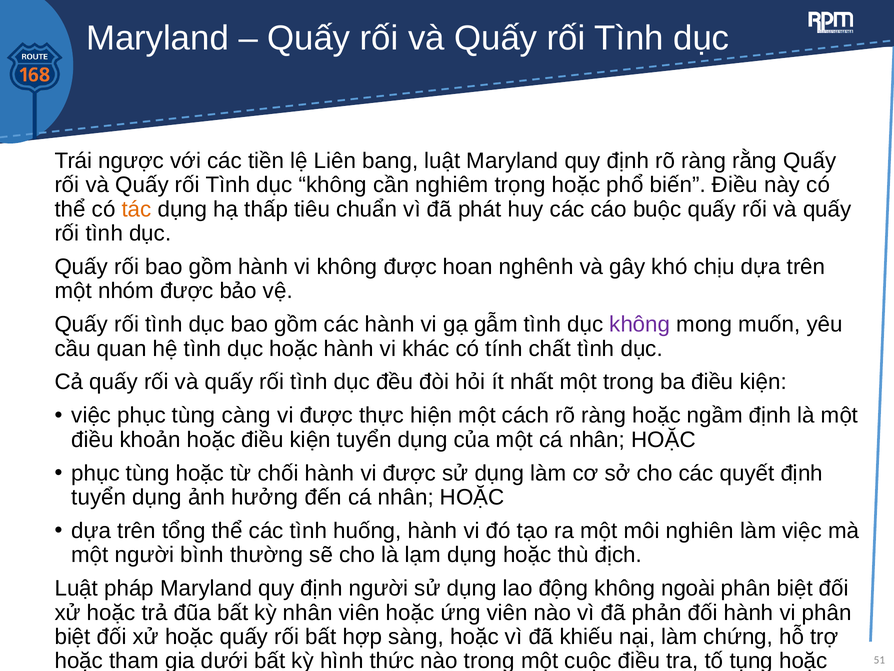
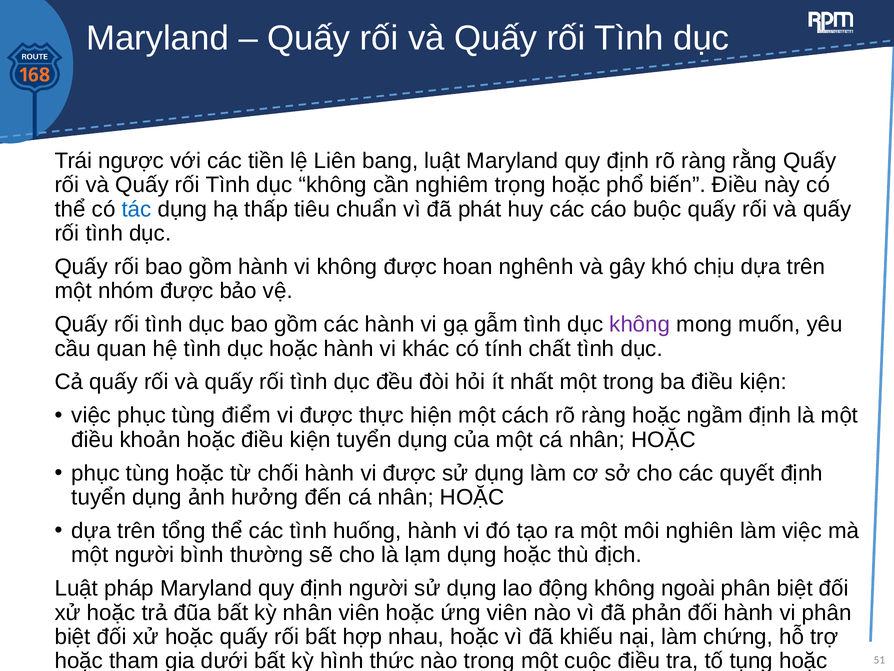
tác colour: orange -> blue (137, 209)
càng: càng -> điểm (246, 415)
sàng: sàng -> nhau (416, 636)
